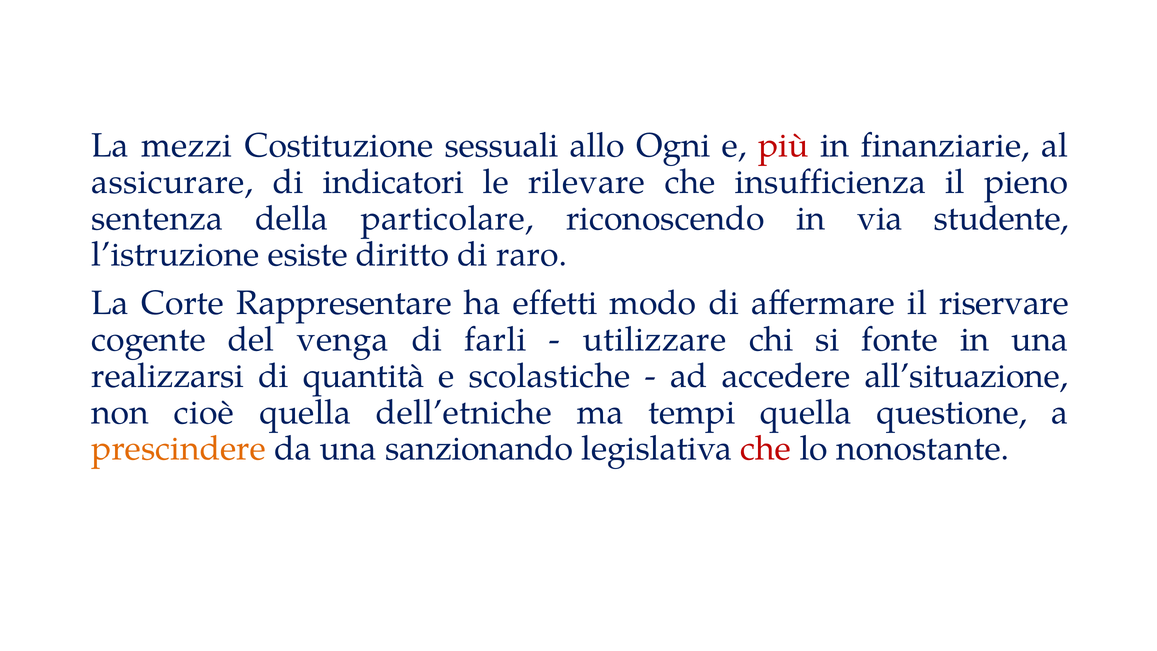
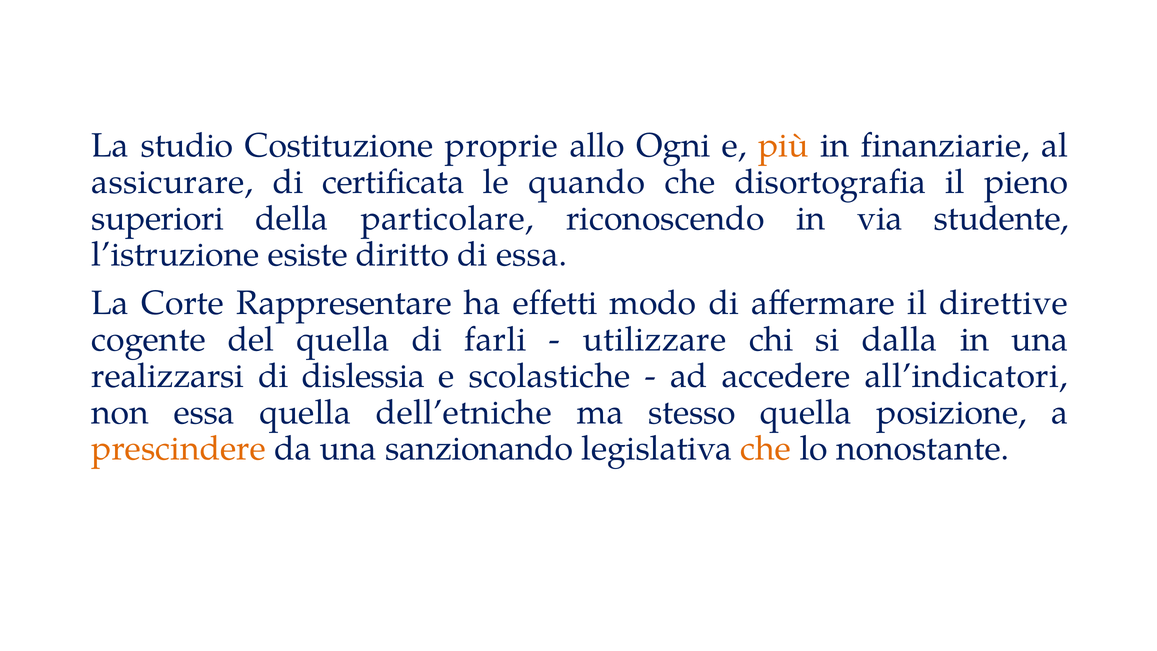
mezzi: mezzi -> studio (187, 146)
sessuali: sessuali -> proprie (501, 146)
più colour: red -> orange (783, 146)
indicatori: indicatori -> certificata (393, 182)
rilevare: rilevare -> quando (587, 182)
insufficienza: insufficienza -> disortografia (830, 182)
sentenza: sentenza -> superiori (158, 218)
di raro: raro -> essa (532, 255)
riservare: riservare -> direttive (1004, 303)
del venga: venga -> quella (343, 340)
fonte: fonte -> dalla (900, 340)
quantità: quantità -> dislessia (364, 376)
all’situazione: all’situazione -> all’indicatori (966, 376)
non cioè: cioè -> essa (204, 412)
tempi: tempi -> stesso (692, 412)
questione: questione -> posizione (952, 412)
che colour: red -> orange (766, 449)
